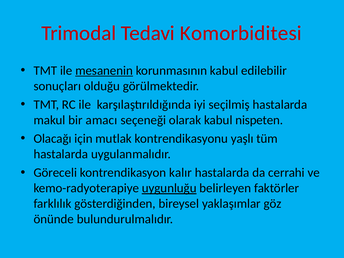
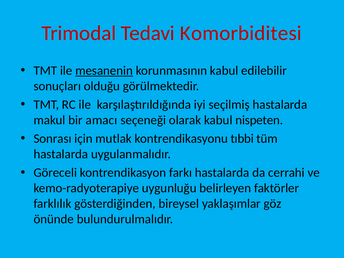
Olacağı: Olacağı -> Sonrası (53, 139)
yaşlı: yaşlı -> tıbbi (242, 139)
kalır: kalır -> farkı (181, 173)
uygunluğu underline: present -> none (169, 188)
